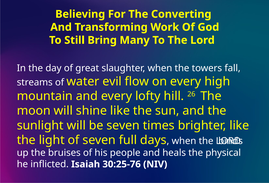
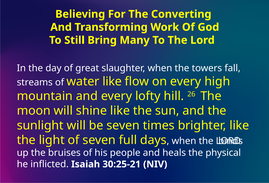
water evil: evil -> like (112, 82)
30:25-76: 30:25-76 -> 30:25-21 (122, 165)
